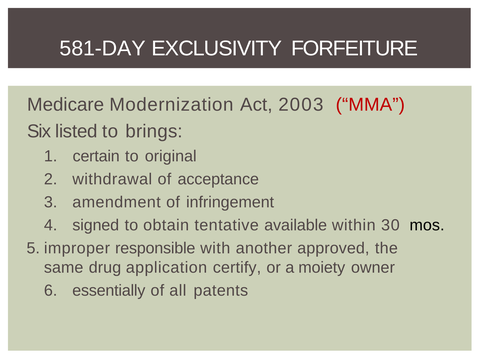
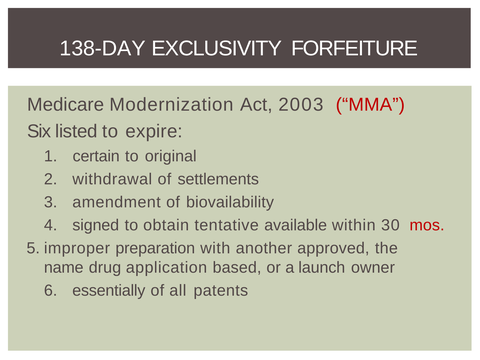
581-DAY: 581-DAY -> 138-DAY (103, 48)
brings: brings -> expire (154, 131)
acceptance: acceptance -> settlements (218, 179)
infringement: infringement -> biovailability (230, 202)
mos colour: black -> red (427, 225)
responsible: responsible -> preparation (155, 248)
same: same -> name (64, 267)
certify: certify -> based (237, 267)
moiety: moiety -> launch (322, 267)
